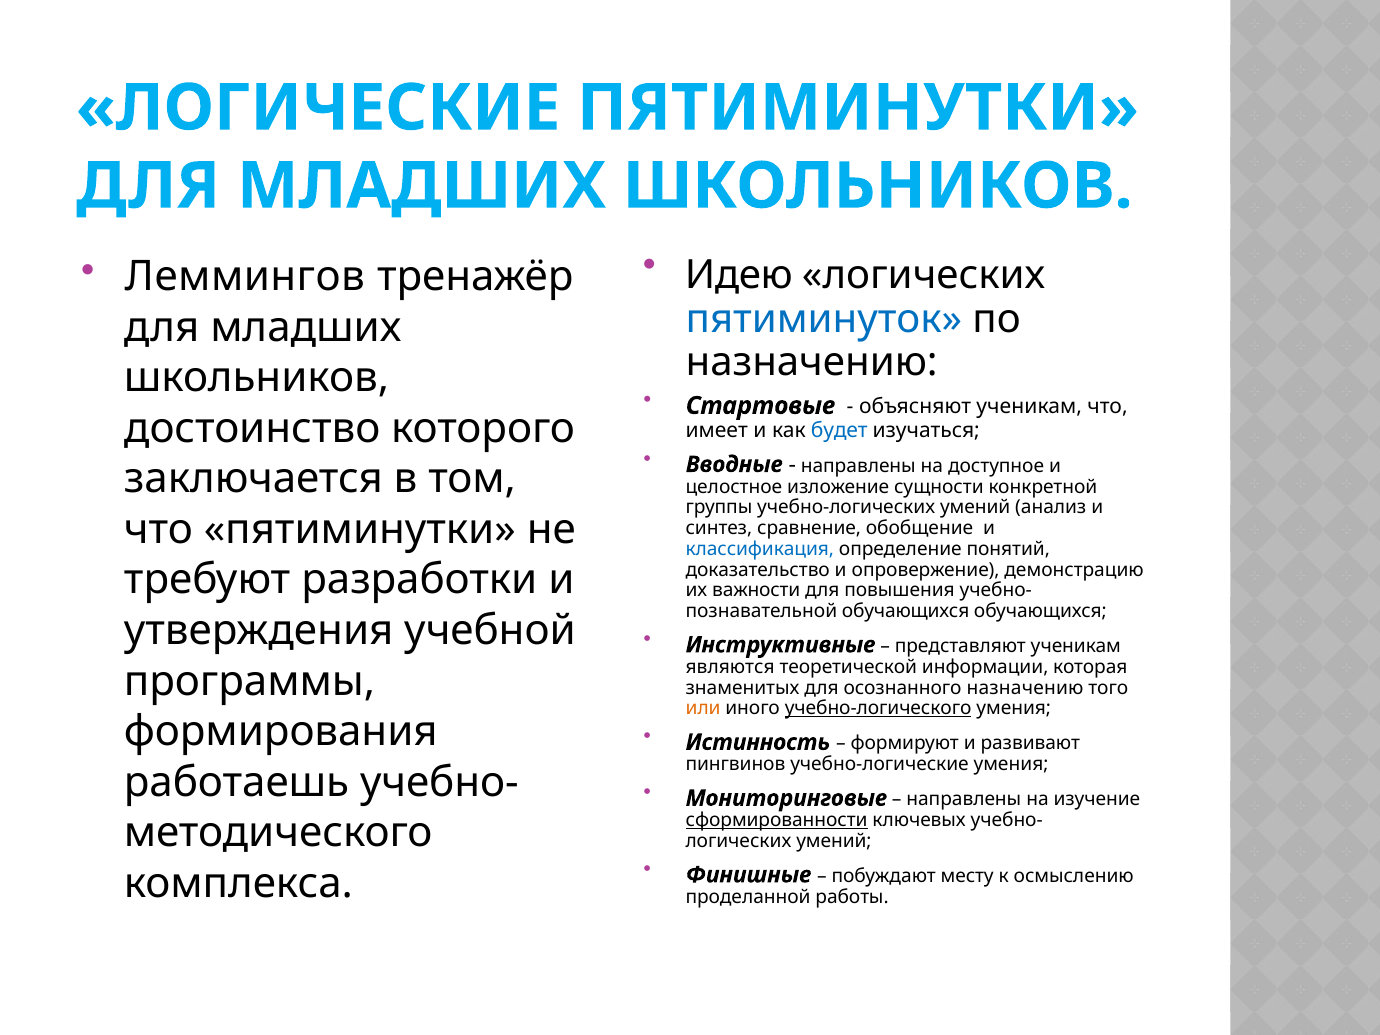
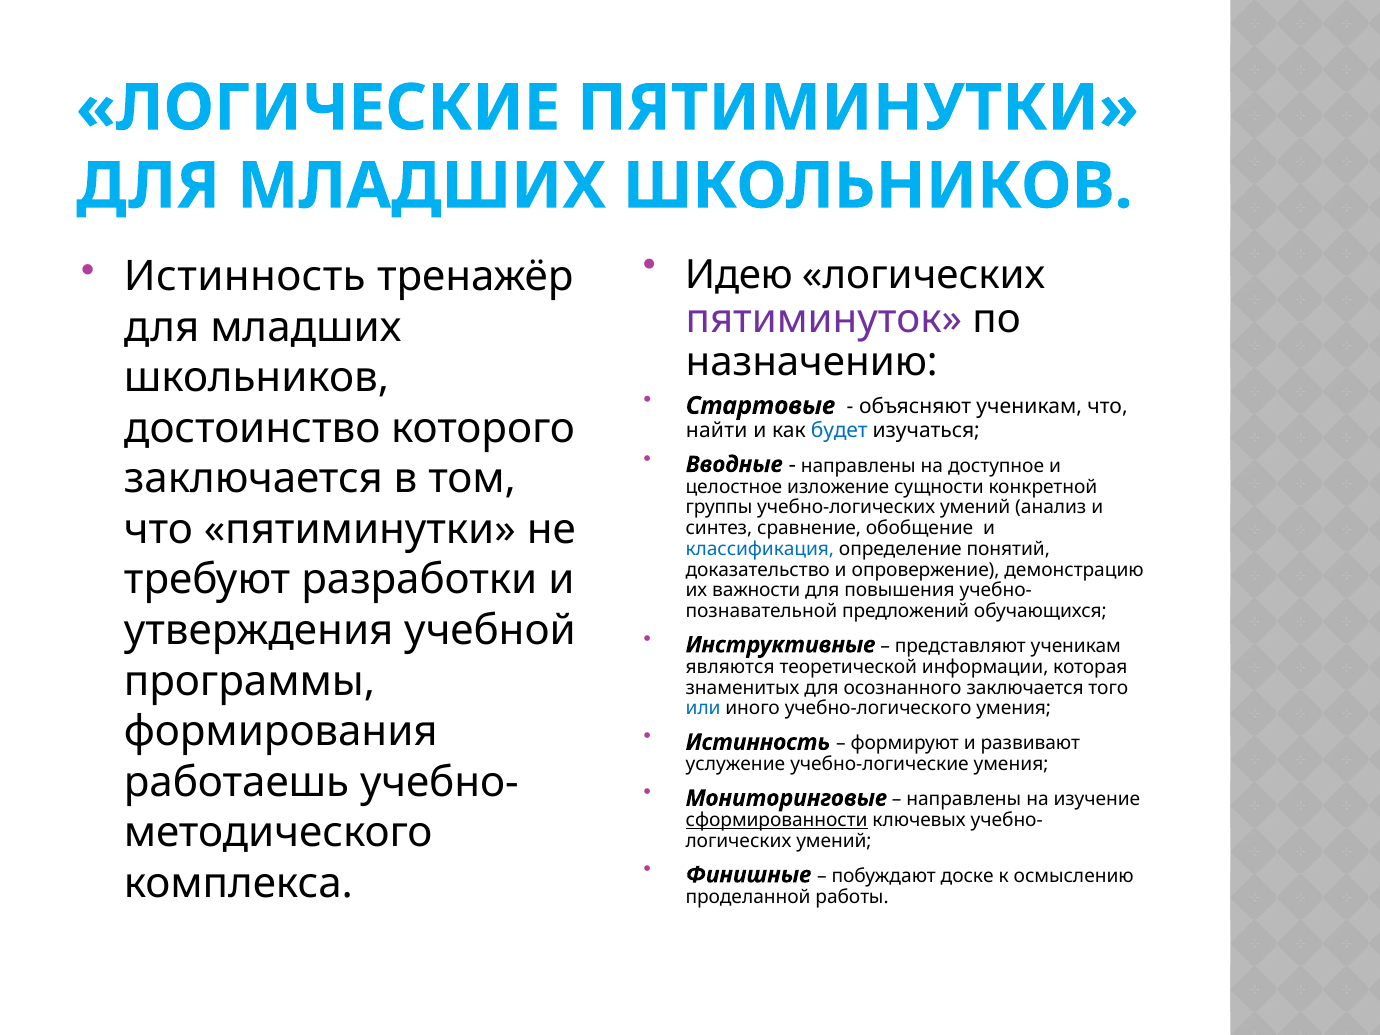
Леммингов: Леммингов -> Истинность (245, 277)
пятиминуток colour: blue -> purple (824, 319)
имеет: имеет -> найти (717, 430)
обучающихся: обучающихся -> предложений (906, 611)
осознанного назначению: назначению -> заключается (1025, 688)
или colour: orange -> blue (703, 709)
учебно-логического underline: present -> none (878, 709)
пингвинов: пингвинов -> услужение (735, 765)
месту: месту -> доске (967, 876)
